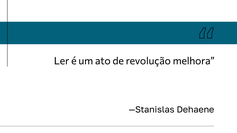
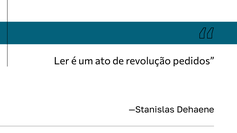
melhora: melhora -> pedidos (194, 61)
